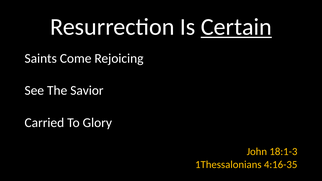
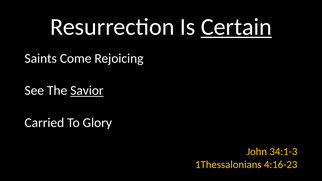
Savior underline: none -> present (87, 91)
18:1-3: 18:1-3 -> 34:1-3 (283, 152)
4:16-35: 4:16-35 -> 4:16-23 (281, 165)
